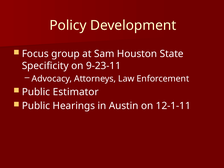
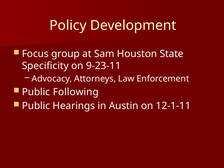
Estimator: Estimator -> Following (76, 92)
